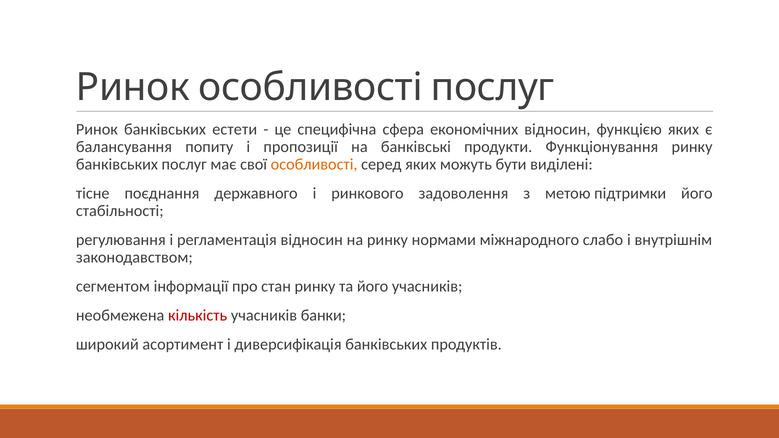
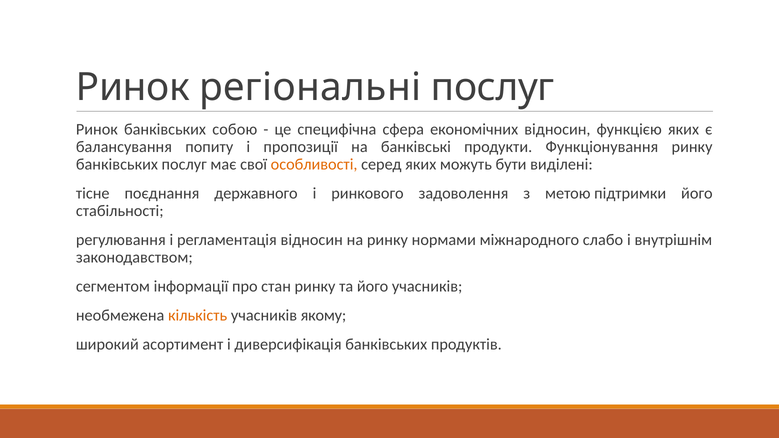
Ринок особливості: особливості -> регіональні (310, 87)
естети: естети -> собою (235, 130)
кількість colour: red -> orange (198, 315)
банки: банки -> якому (323, 315)
